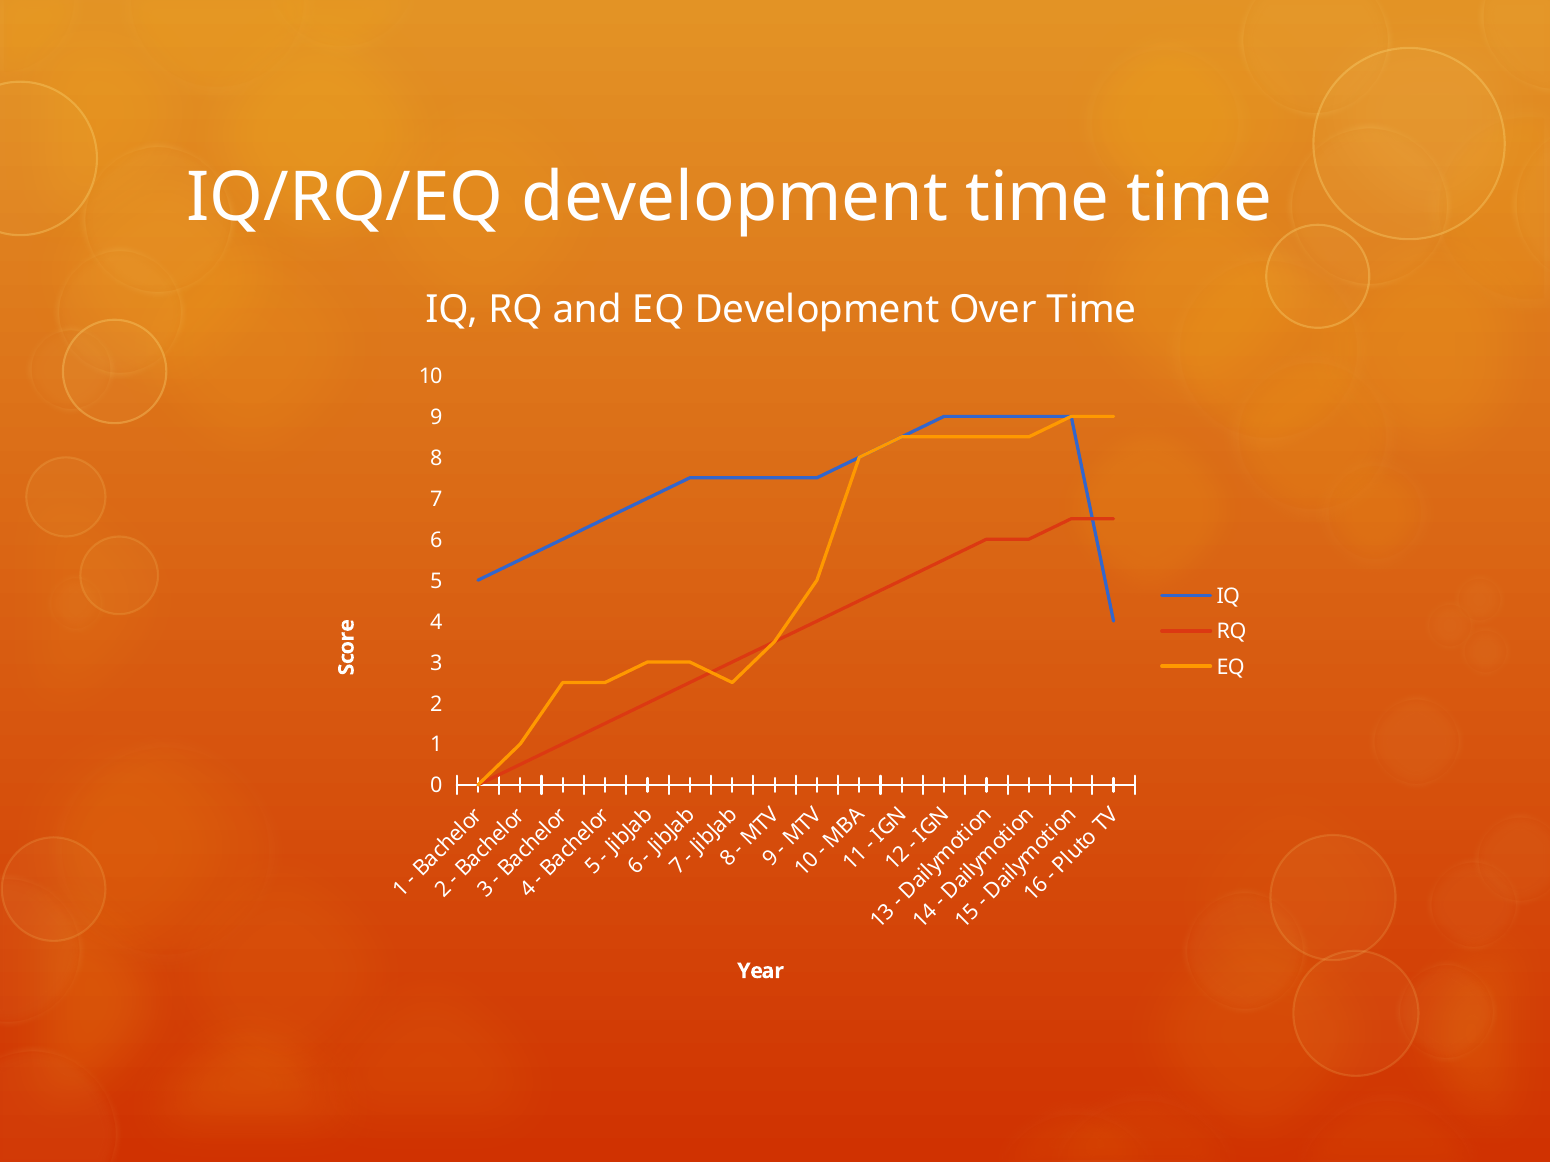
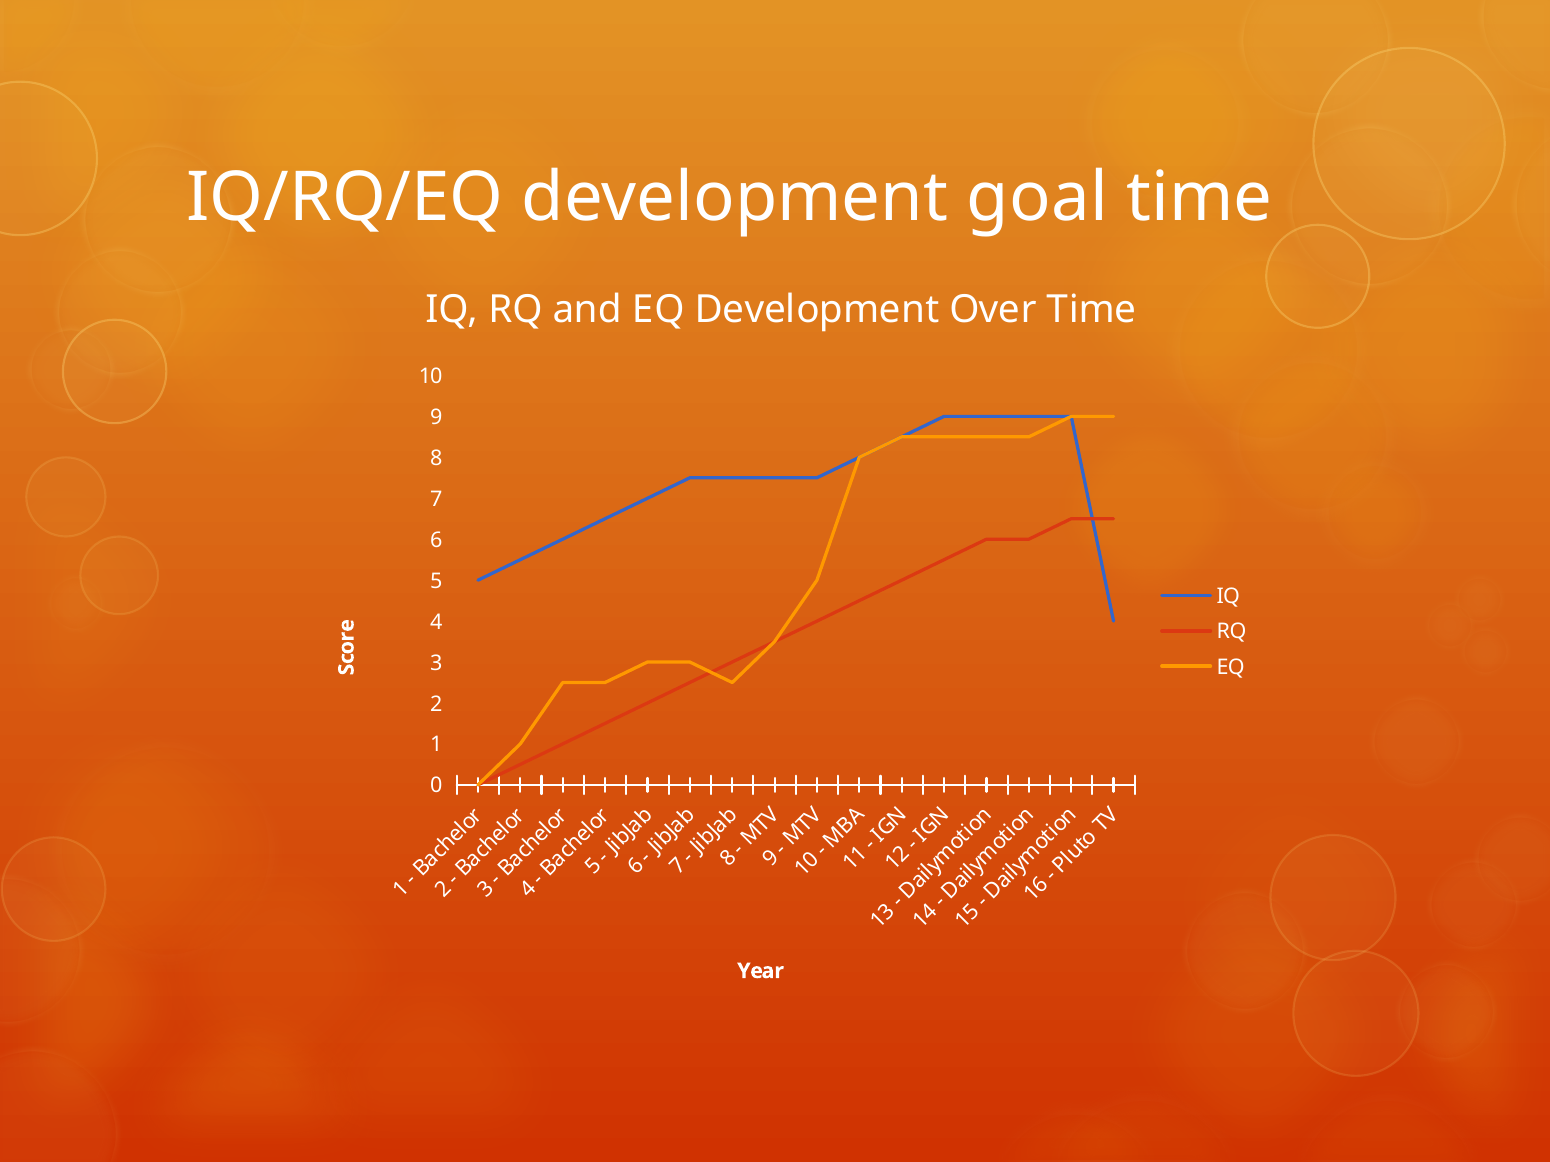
development time: time -> goal (1037, 198)
